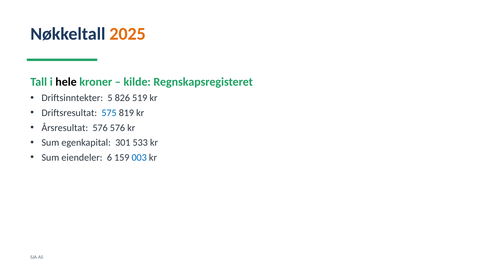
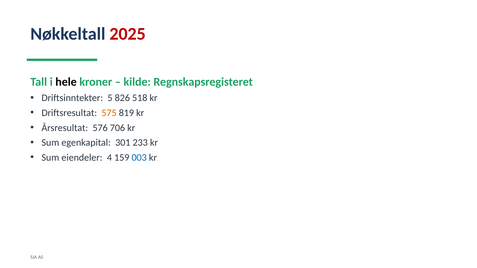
2025 colour: orange -> red (128, 34)
519: 519 -> 518 (140, 98)
575 colour: blue -> orange (109, 113)
576 576: 576 -> 706 (117, 128)
533: 533 -> 233 (140, 143)
6: 6 -> 4 (109, 158)
